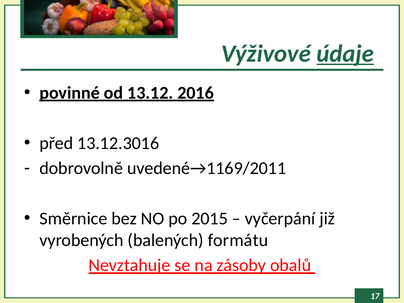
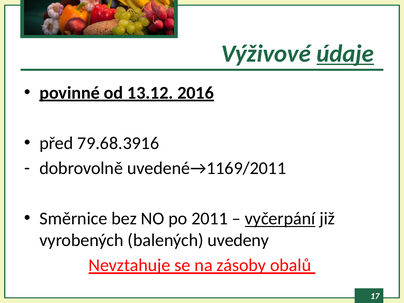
13.12.3016: 13.12.3016 -> 79.68.3916 (118, 143)
2015: 2015 -> 2011 (210, 219)
vyčerpání underline: none -> present (280, 219)
formátu: formátu -> uvedeny (238, 240)
